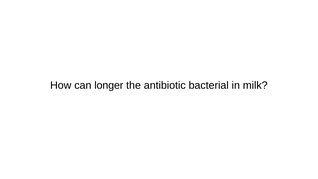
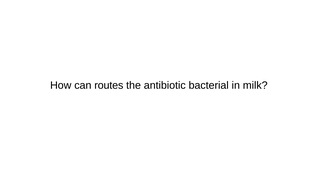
longer: longer -> routes (109, 85)
